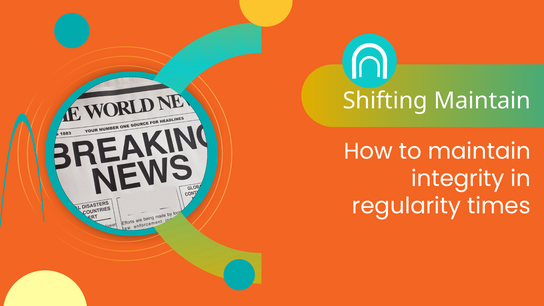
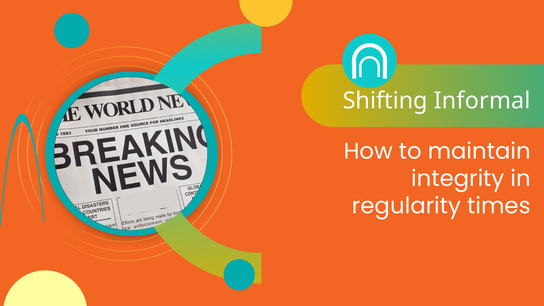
Shifting Maintain: Maintain -> Informal (482, 101)
